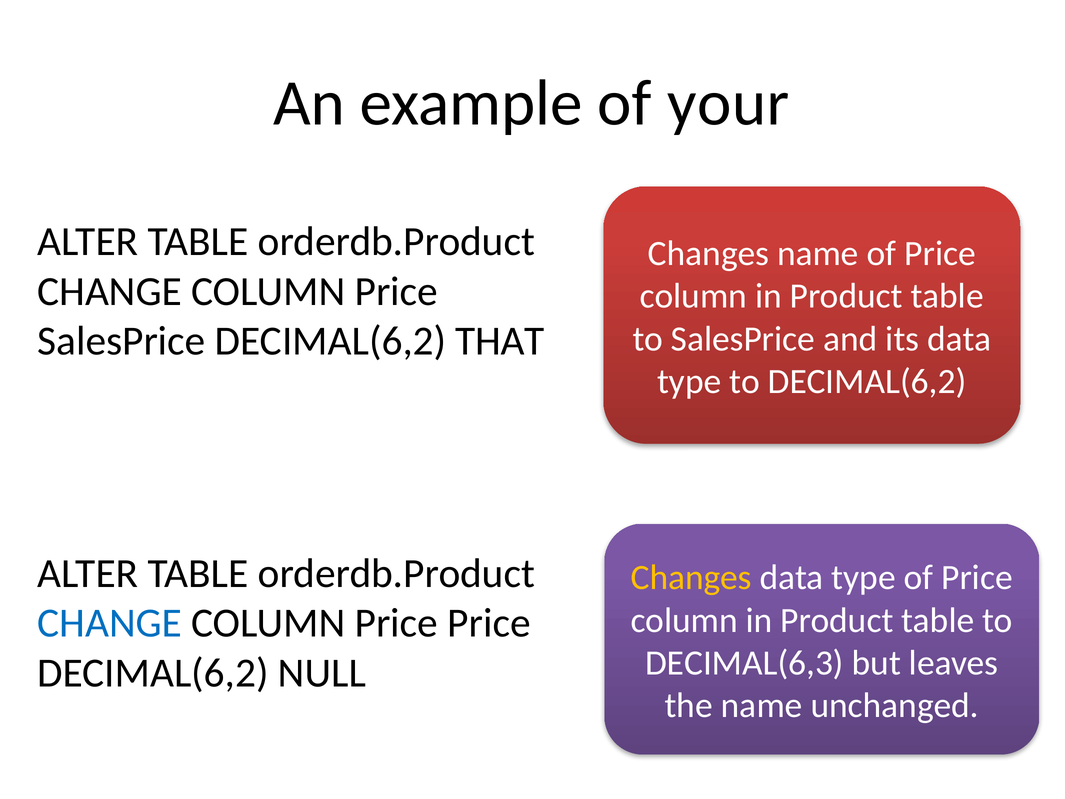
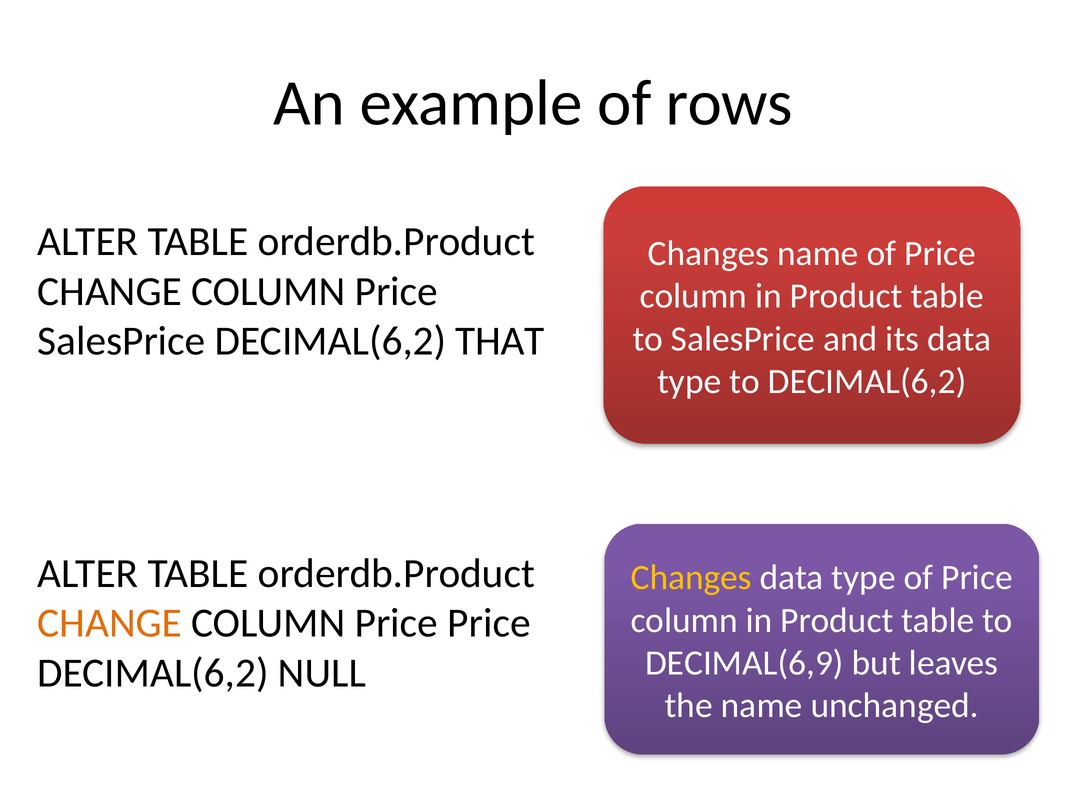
your: your -> rows (729, 103)
CHANGE colour: blue -> orange (110, 623)
DECIMAL(6,3: DECIMAL(6,3 -> DECIMAL(6,9 (744, 663)
